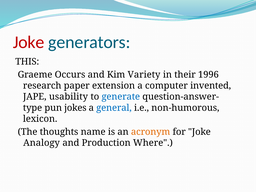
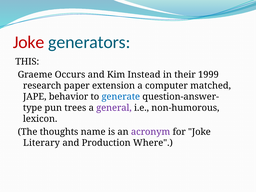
Variety: Variety -> Instead (144, 75)
1996: 1996 -> 1999 (208, 75)
invented: invented -> matched (211, 86)
usability: usability -> behavior (69, 97)
jokes: jokes -> trees (75, 108)
general colour: blue -> purple (114, 108)
acronym colour: orange -> purple (151, 132)
Analogy: Analogy -> Literary (41, 143)
